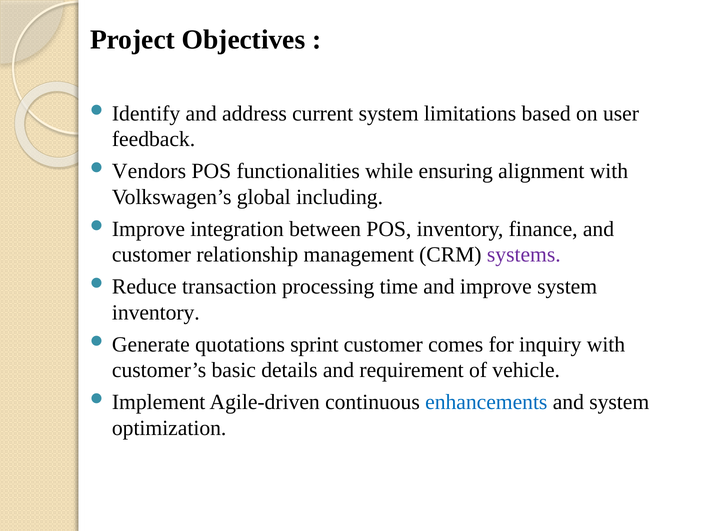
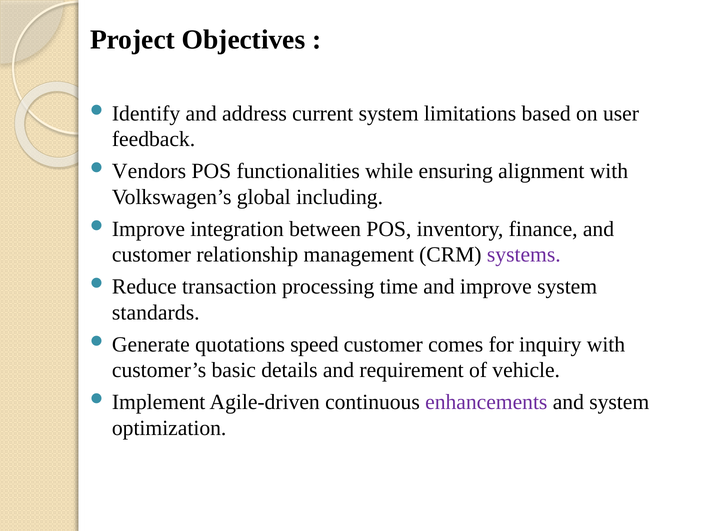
inventory: inventory -> standards (156, 313)
sprint: sprint -> speed (314, 344)
enhancements colour: blue -> purple (486, 402)
